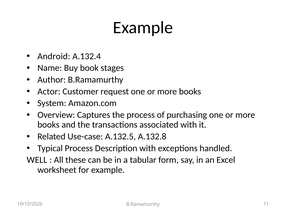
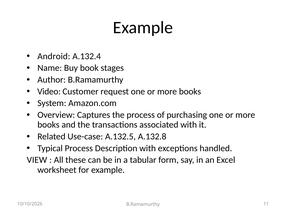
Actor: Actor -> Video (49, 92)
WELL: WELL -> VIEW (37, 160)
